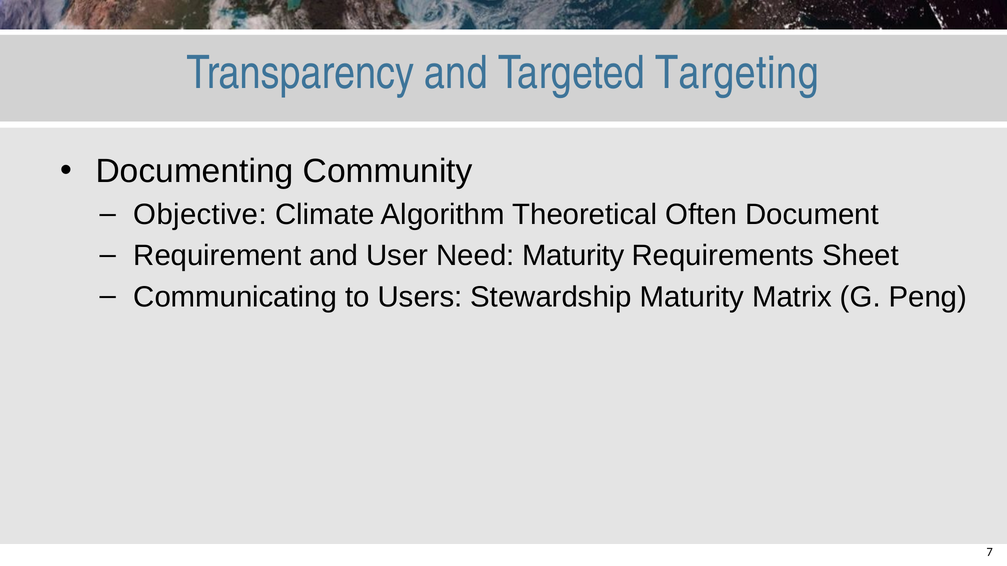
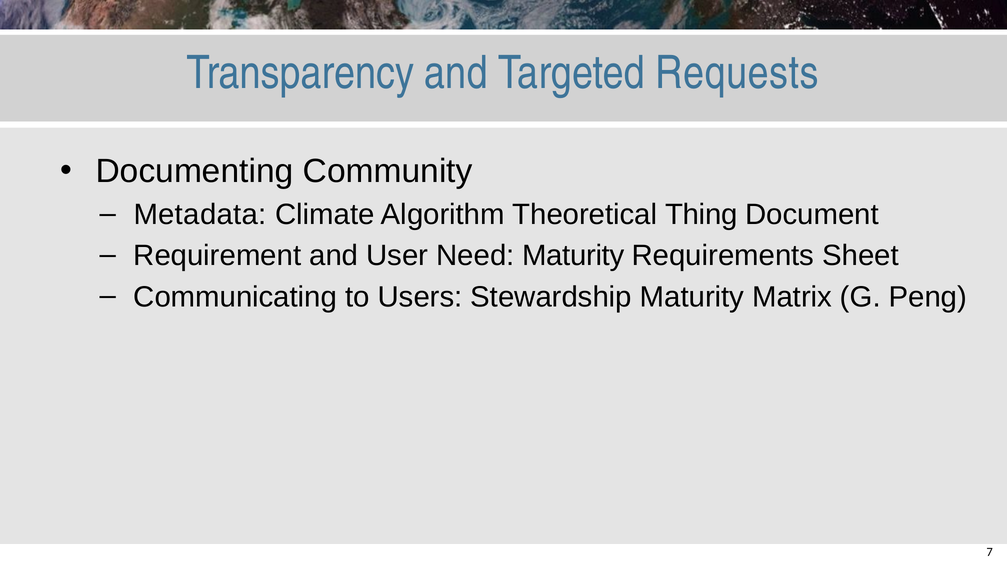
Targeting: Targeting -> Requests (737, 73)
Objective: Objective -> Metadata (200, 215)
Often: Often -> Thing (701, 215)
